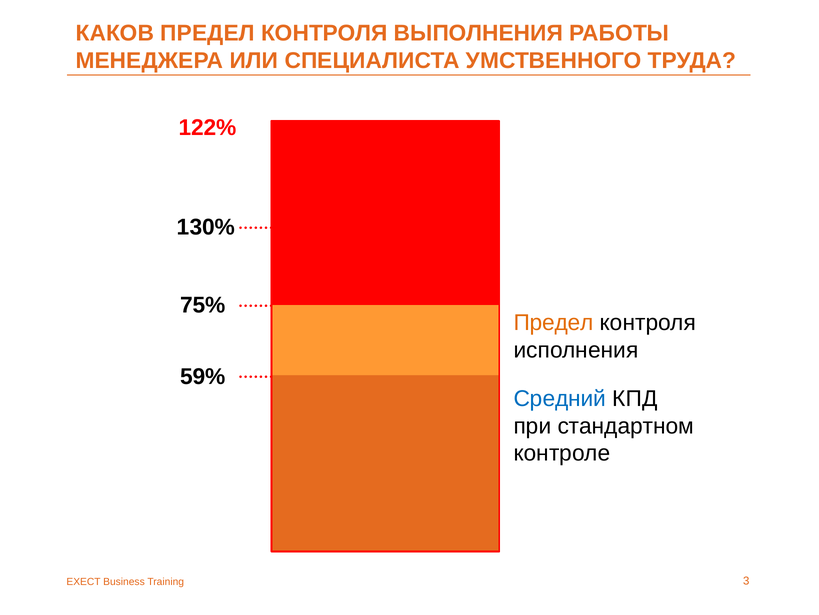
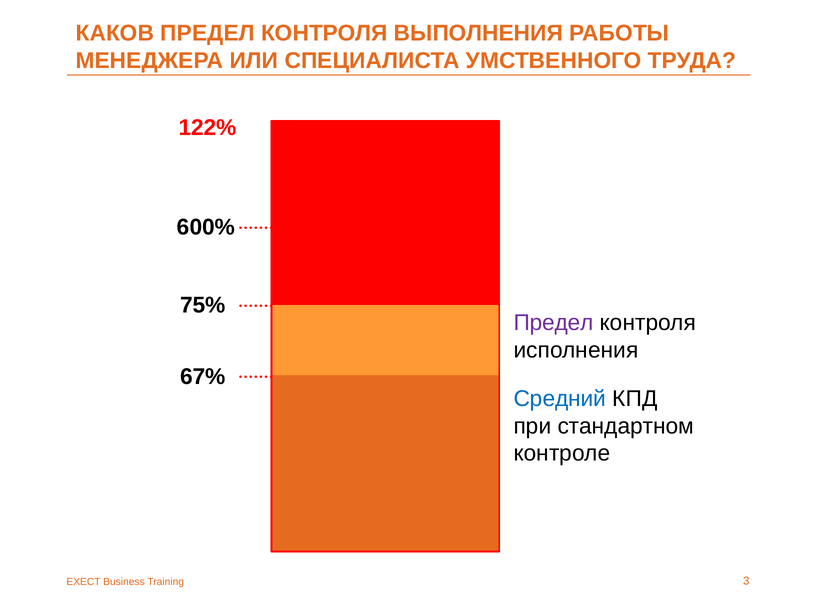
130%: 130% -> 600% (206, 227)
Предел colour: orange -> purple (554, 322)
59%: 59% -> 67% (203, 376)
